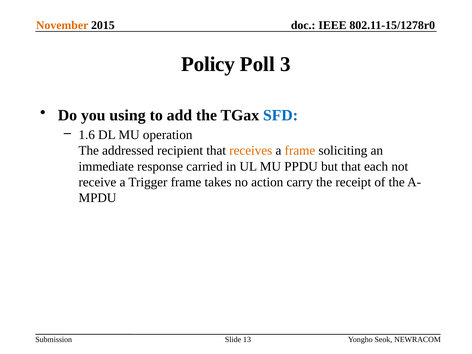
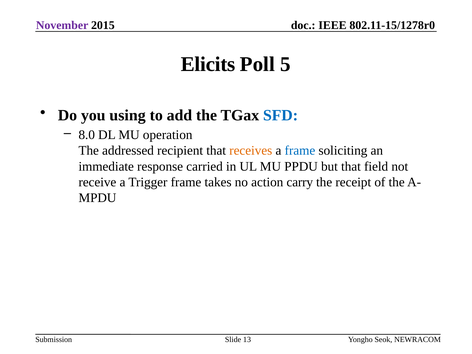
November colour: orange -> purple (62, 25)
Policy: Policy -> Elicits (208, 64)
3: 3 -> 5 (285, 64)
1.6: 1.6 -> 8.0 (87, 135)
frame colour: orange -> blue (300, 151)
each: each -> field (376, 166)
